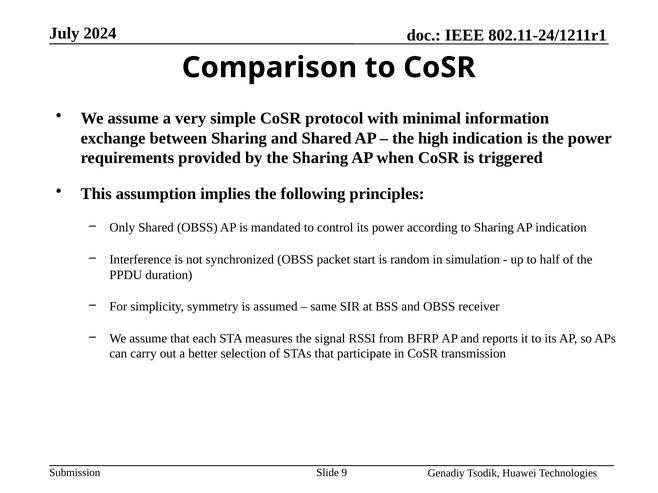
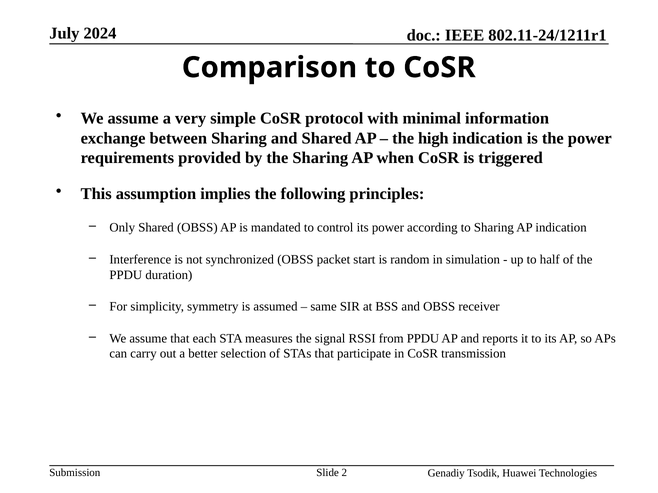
from BFRP: BFRP -> PPDU (423, 339)
9: 9 -> 2 (344, 473)
